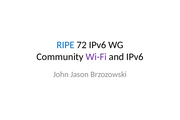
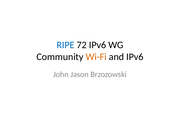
Wi-Fi colour: purple -> orange (96, 57)
